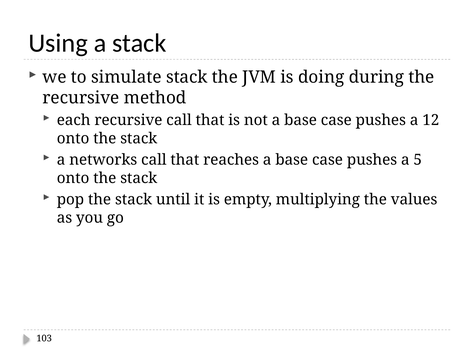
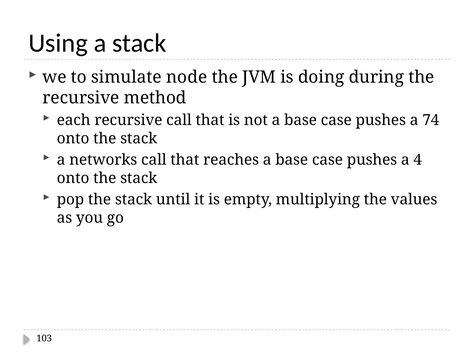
simulate stack: stack -> node (187, 77)
12: 12 -> 74 (431, 120)
5: 5 -> 4 (418, 160)
